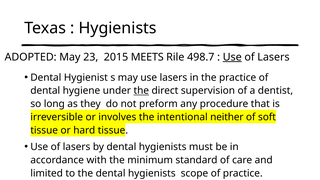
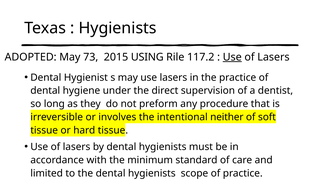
23: 23 -> 73 (91, 57)
MEETS: MEETS -> USING (147, 57)
498.7: 498.7 -> 117.2 (201, 57)
the underline: present -> none (141, 91)
